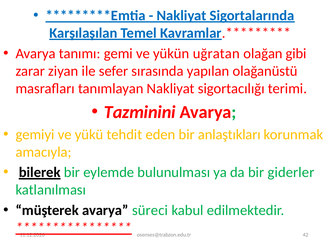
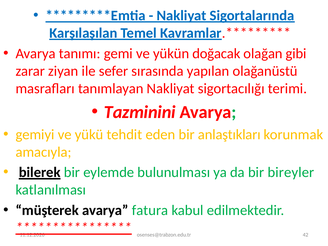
uğratan: uğratan -> doğacak (216, 54)
giderler: giderler -> bireyler (291, 172)
süreci: süreci -> fatura (150, 210)
